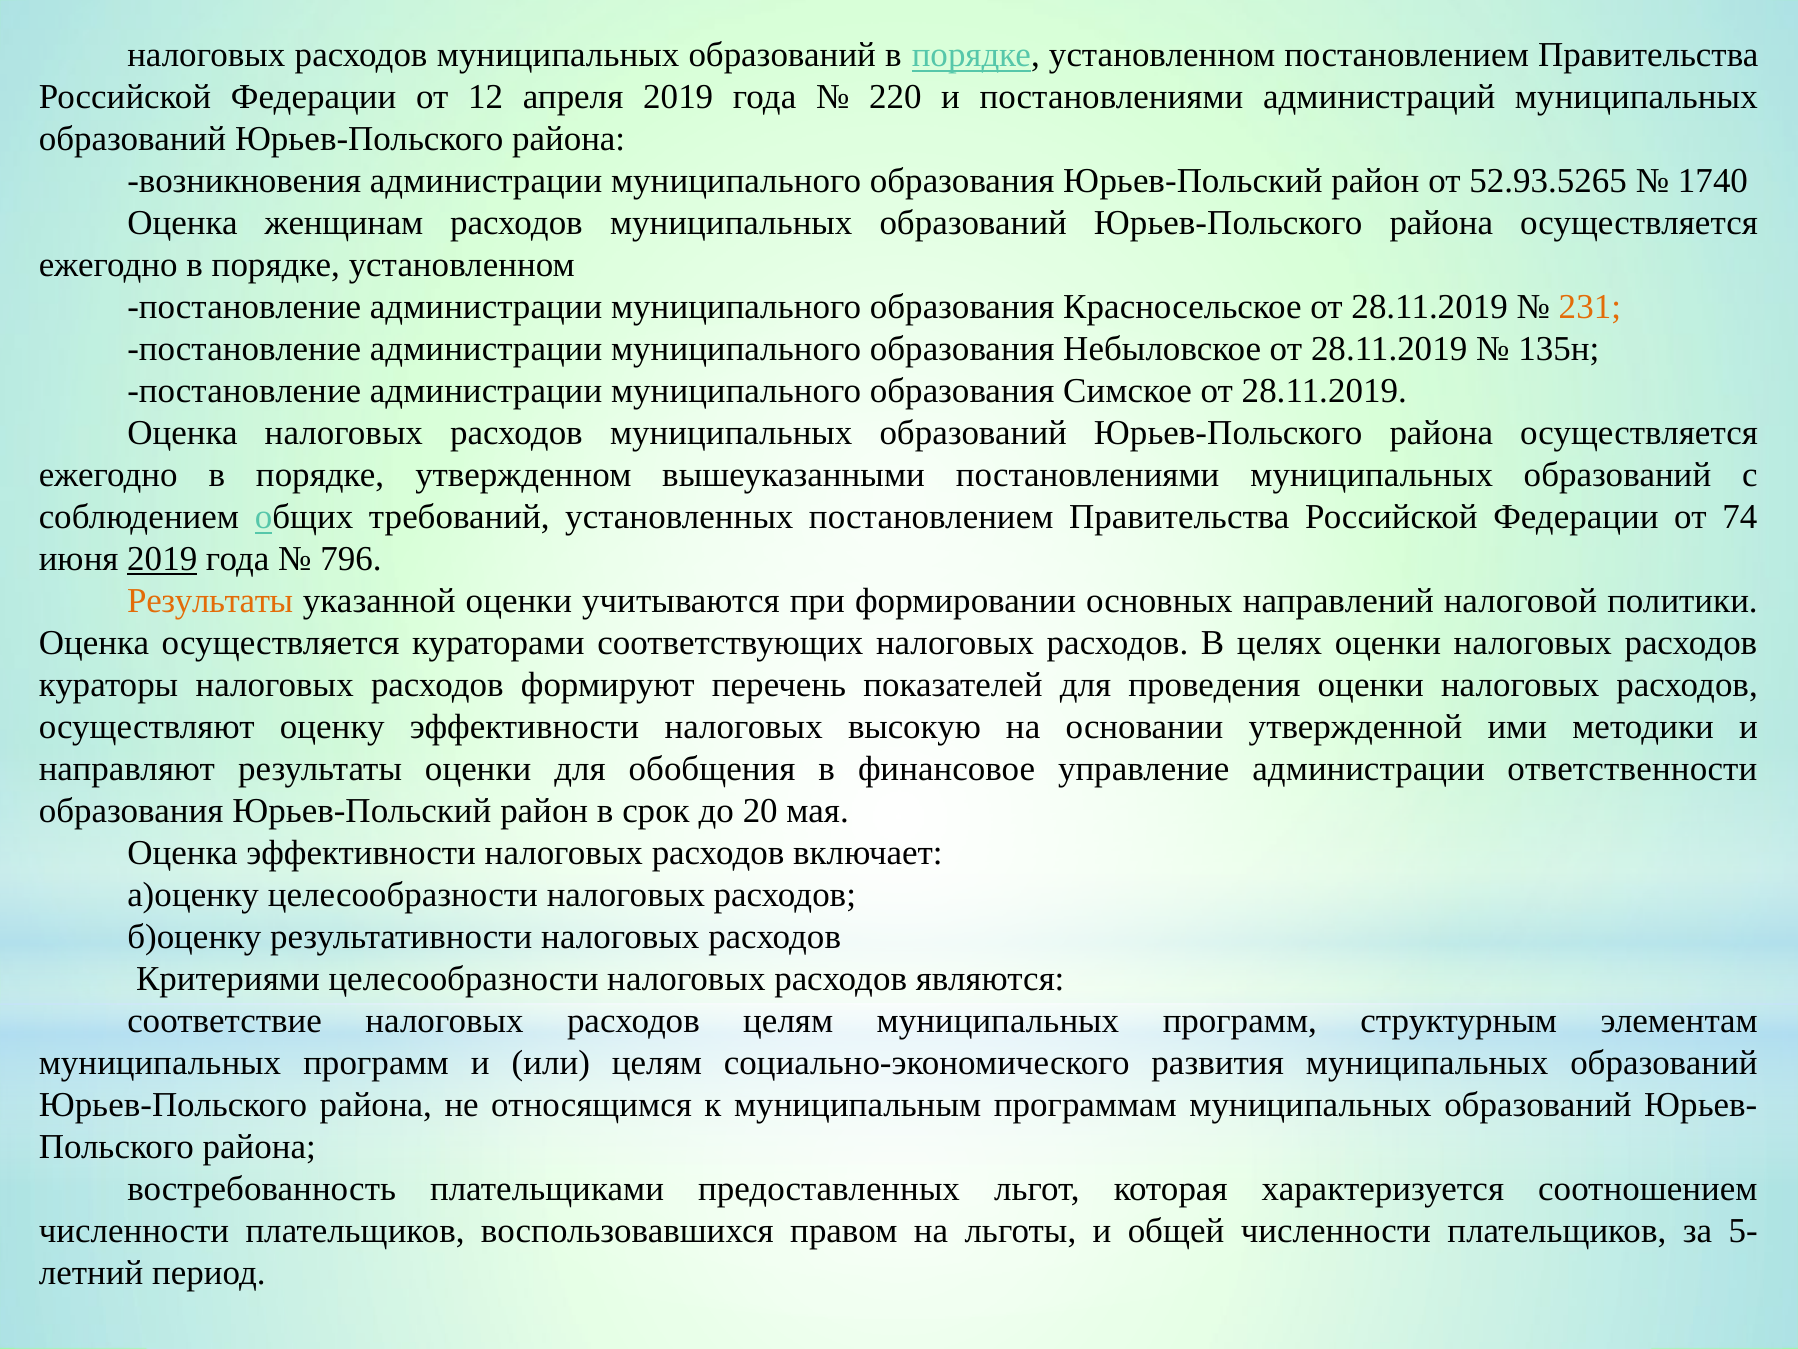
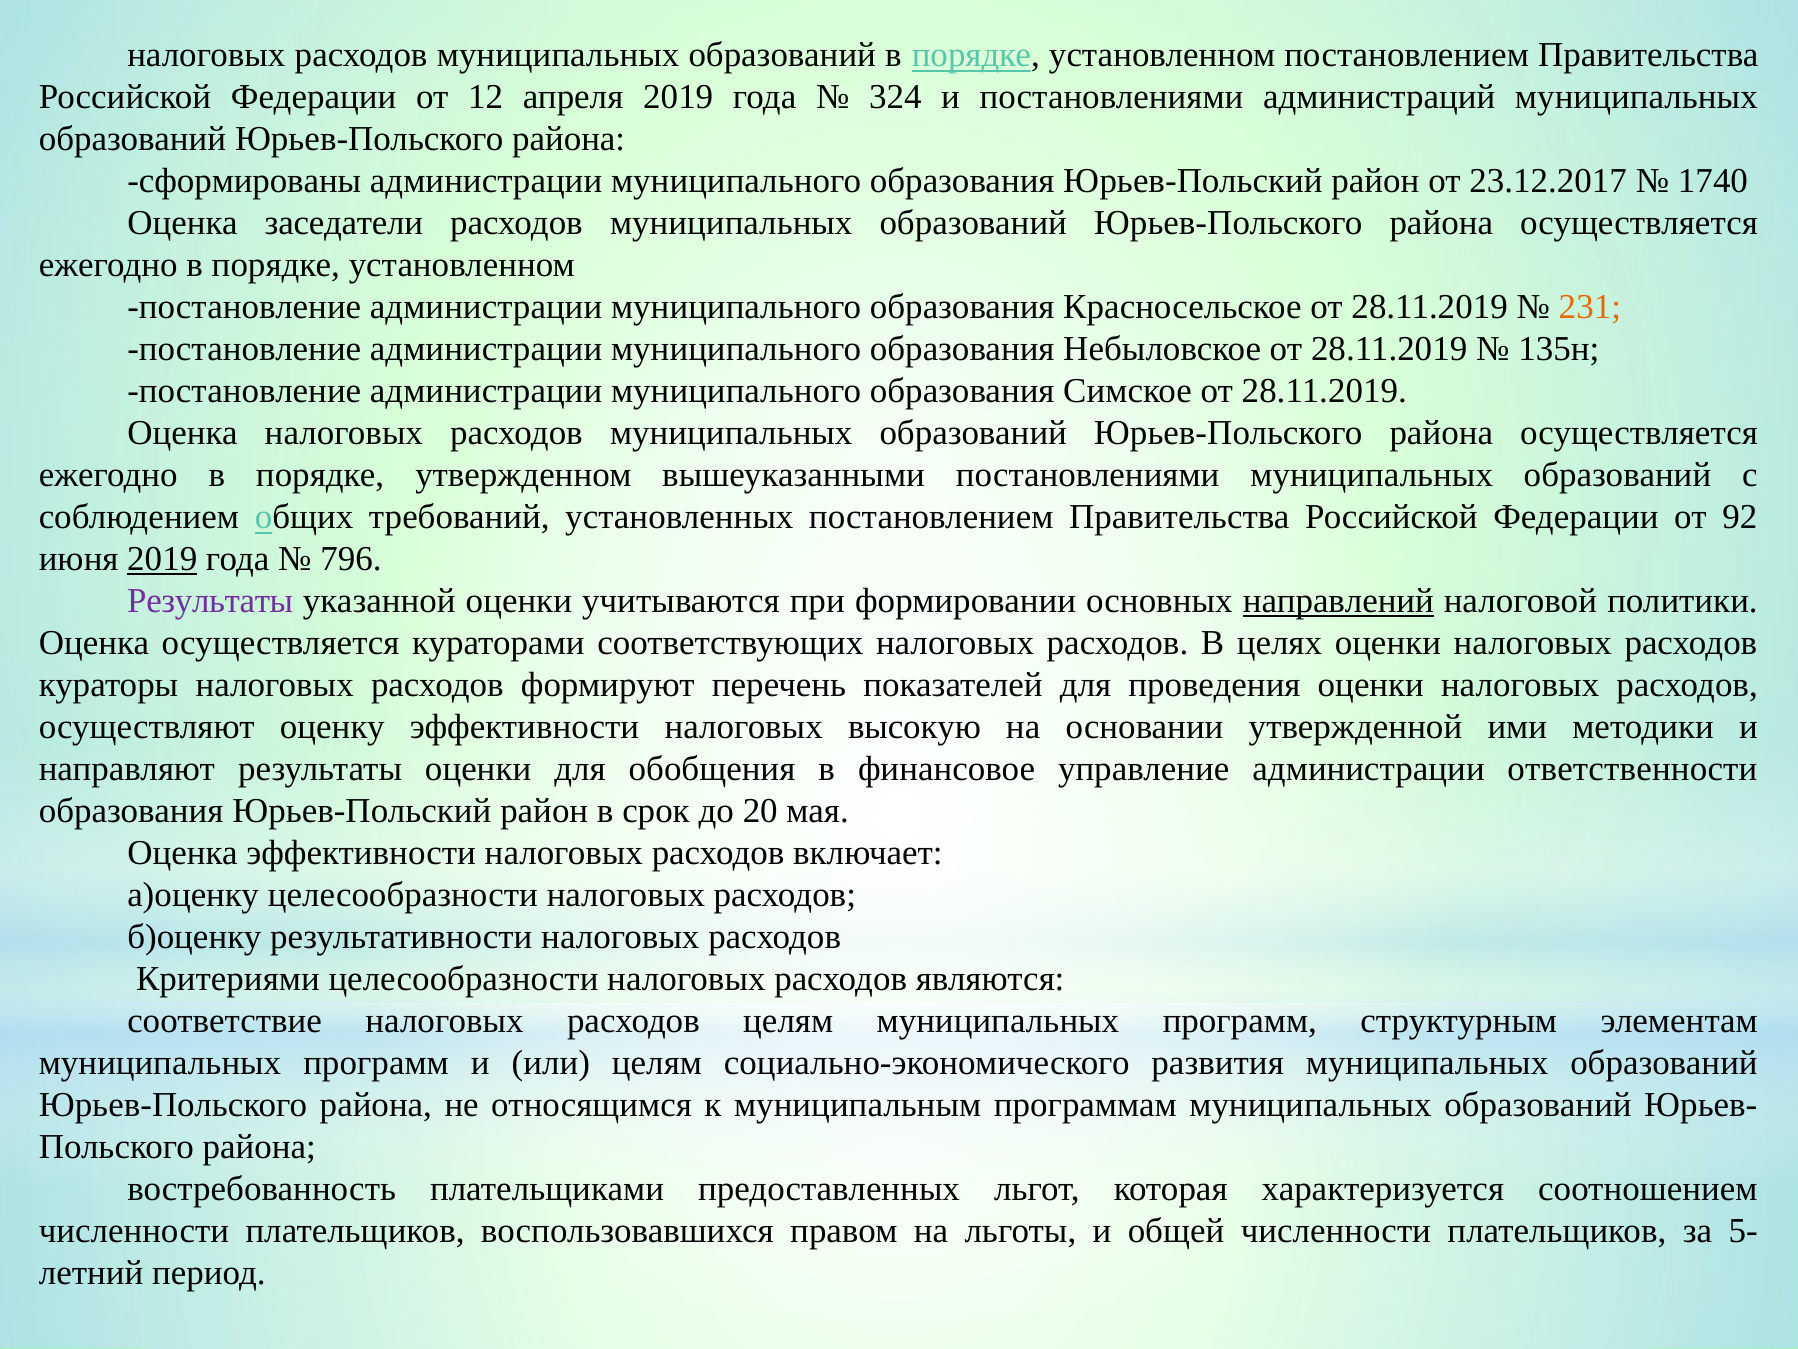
220: 220 -> 324 (895, 97)
возникновения: возникновения -> сформированы (244, 181)
52.93.5265: 52.93.5265 -> 23.12.2017 (1548, 181)
женщинам: женщинам -> заседатели (344, 223)
74: 74 -> 92 (1740, 517)
Результаты colour: orange -> purple (210, 601)
направлений underline: none -> present (1338, 601)
